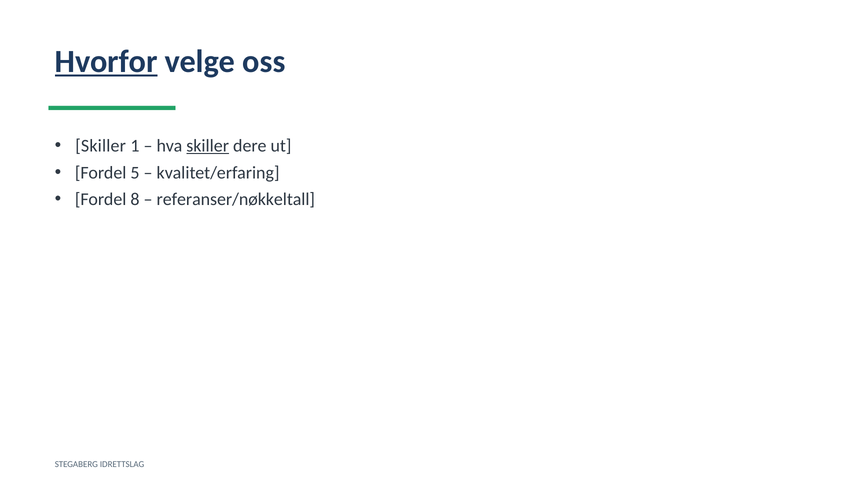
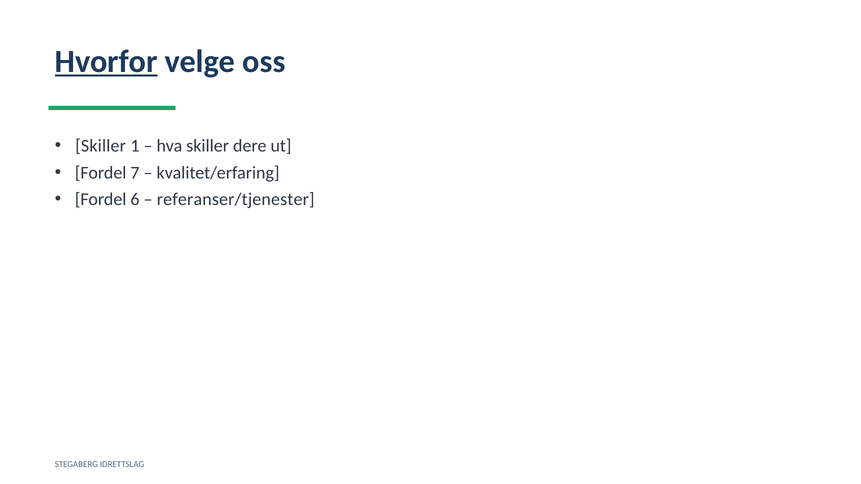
skiller underline: present -> none (208, 146)
5: 5 -> 7 (135, 173)
8: 8 -> 6 (135, 200)
referanser/nøkkeltall: referanser/nøkkeltall -> referanser/tjenester (236, 200)
